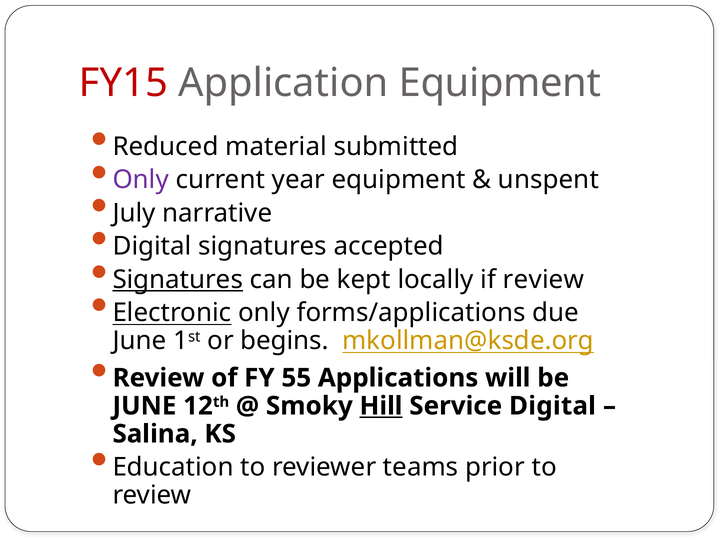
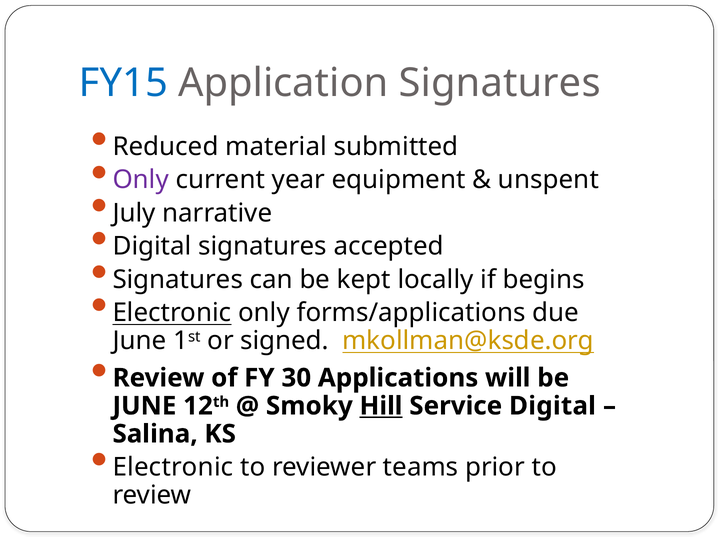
FY15 colour: red -> blue (123, 83)
Application Equipment: Equipment -> Signatures (500, 83)
Signatures underline: present -> none (178, 280)
if review: review -> begins (544, 280)
begins: begins -> signed (285, 341)
55: 55 -> 30 (296, 378)
Education: Education -> Electronic (173, 467)
